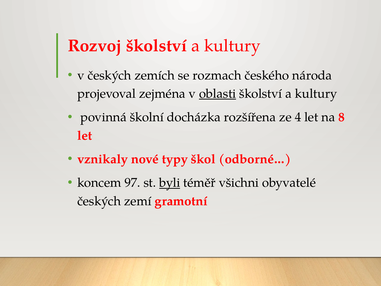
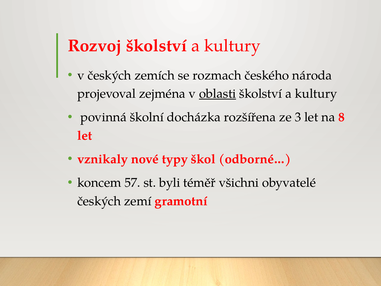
4: 4 -> 3 (298, 117)
97: 97 -> 57 (132, 183)
byli underline: present -> none (170, 183)
